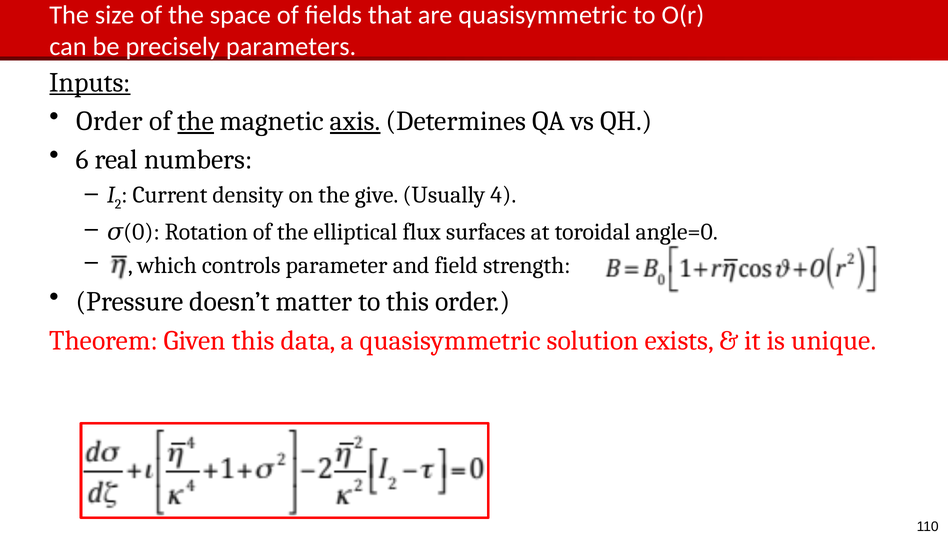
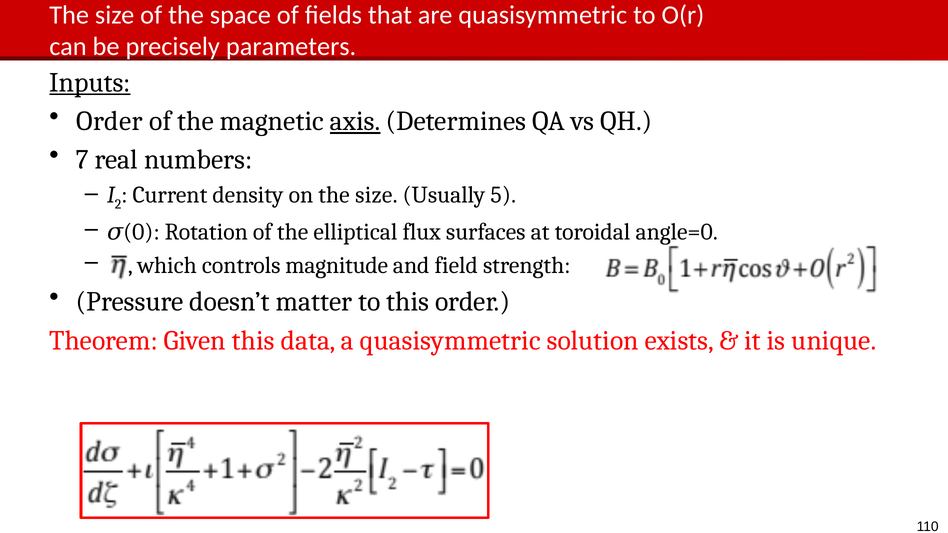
the underline: present -> none (196, 121)
6: 6 -> 7 (82, 160)
on the give: give -> size (376, 195)
4: 4 -> 5 (503, 195)
parameter: parameter -> magnitude (337, 265)
